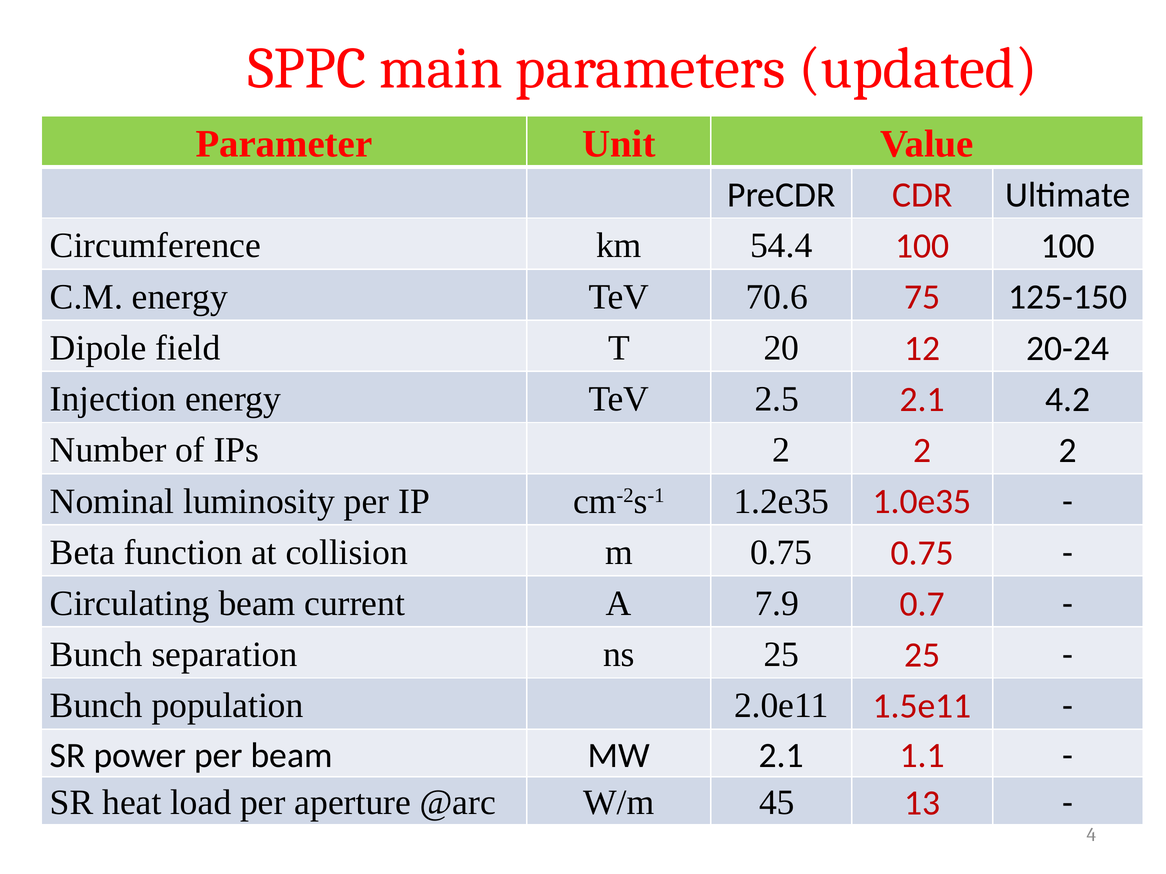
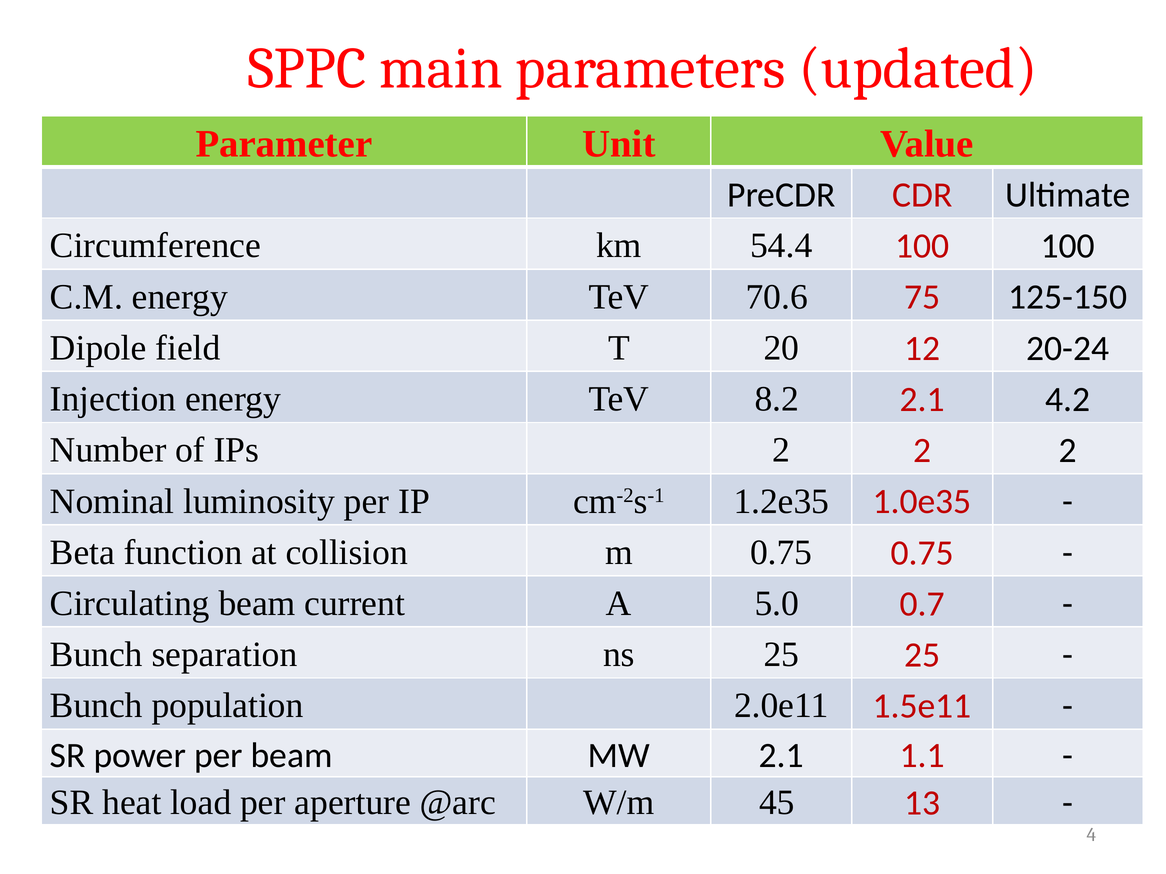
2.5: 2.5 -> 8.2 (777, 399)
7.9: 7.9 -> 5.0 (777, 604)
